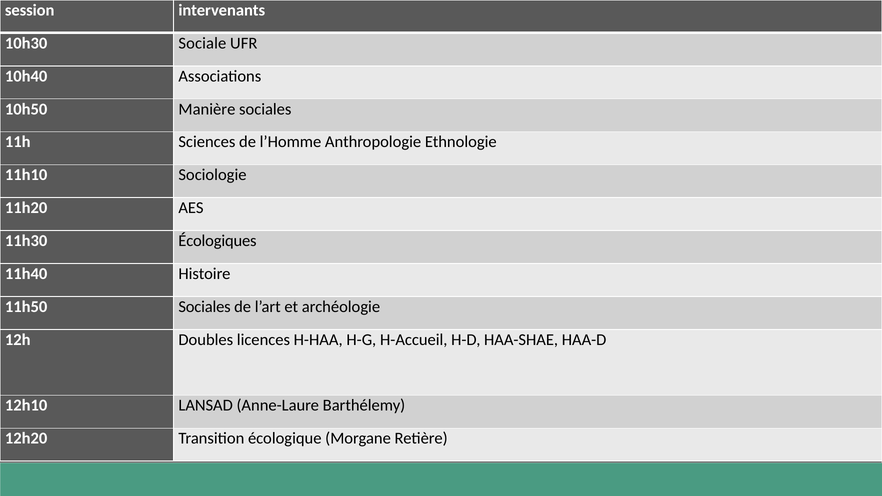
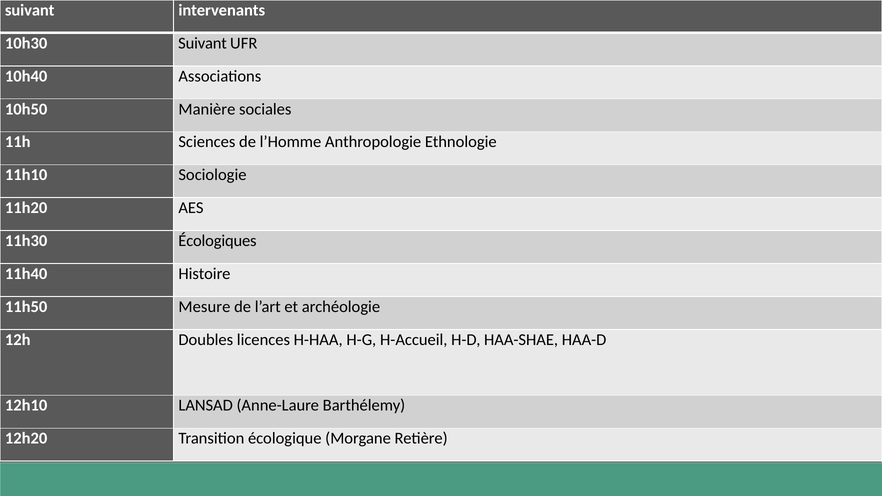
session: session -> suivant (30, 10)
10h30 Sociale: Sociale -> Suivant (203, 43)
11h50 Sociales: Sociales -> Mesure (204, 307)
